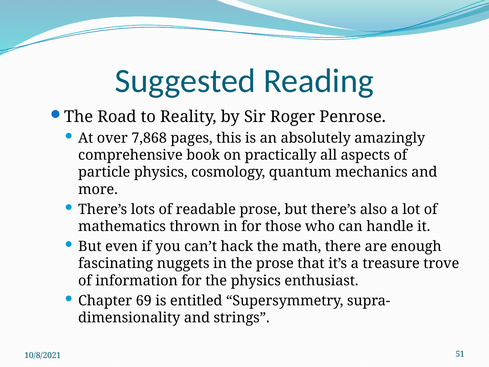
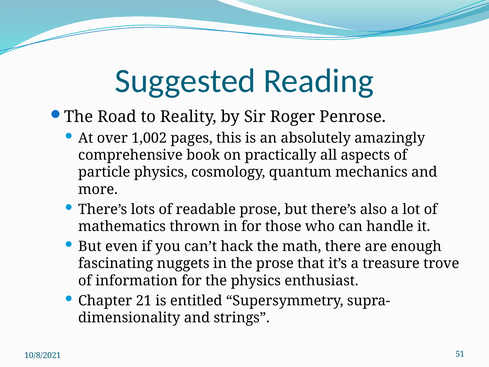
7,868: 7,868 -> 1,002 (149, 138)
69: 69 -> 21 (144, 300)
